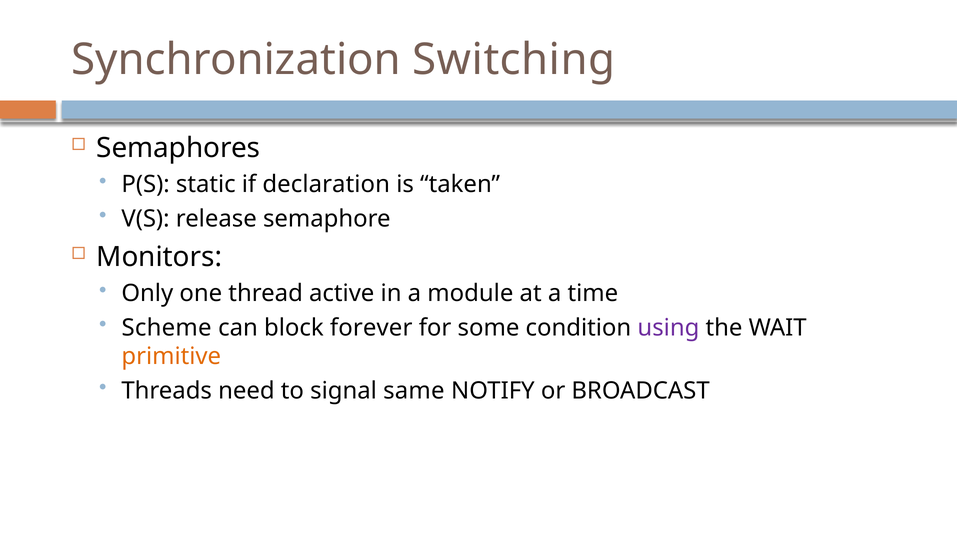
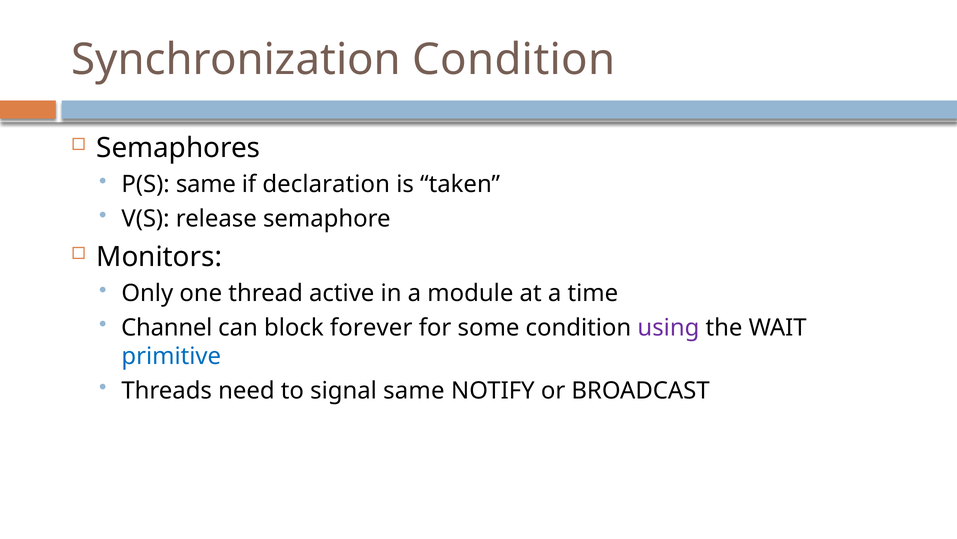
Synchronization Switching: Switching -> Condition (514, 60)
P(S static: static -> same (206, 184)
Scheme: Scheme -> Channel (167, 327)
primitive colour: orange -> blue (171, 356)
